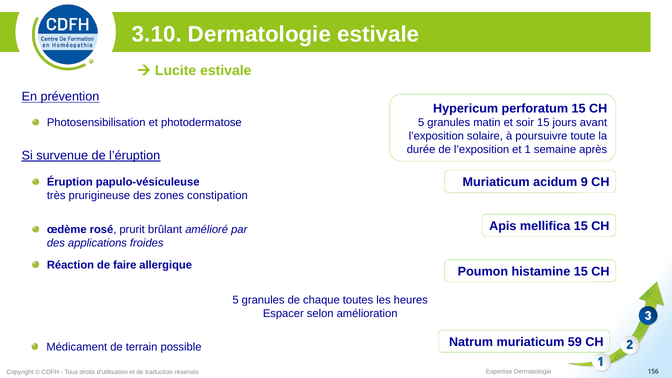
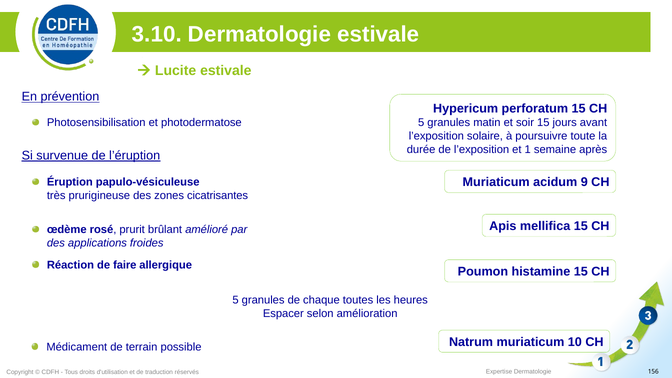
constipation: constipation -> cicatrisantes (218, 196)
59: 59 -> 10 (575, 342)
